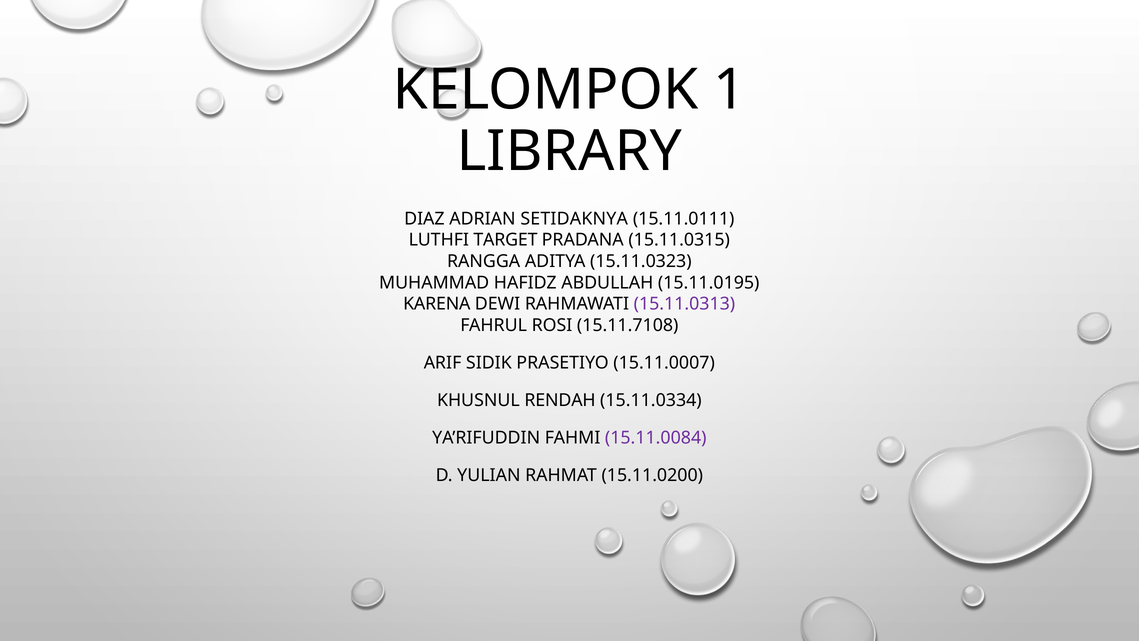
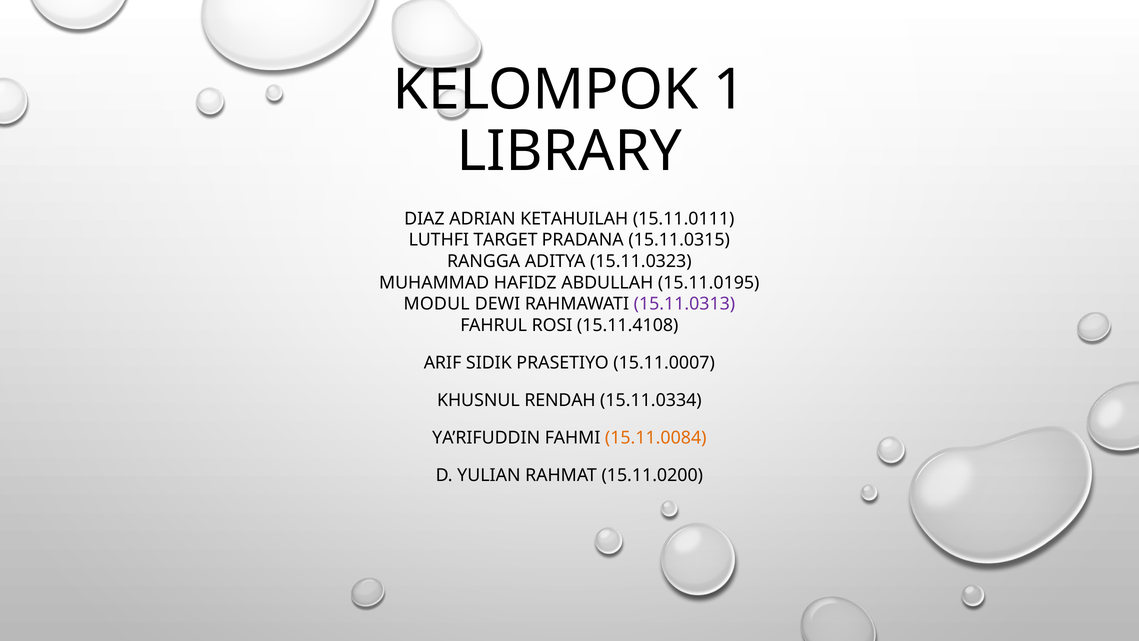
SETIDAKNYA: SETIDAKNYA -> KETAHUILAH (574, 219)
KARENA: KARENA -> MODUL (437, 304)
15.11.7108: 15.11.7108 -> 15.11.4108 (628, 325)
15.11.0084 colour: purple -> orange (656, 438)
